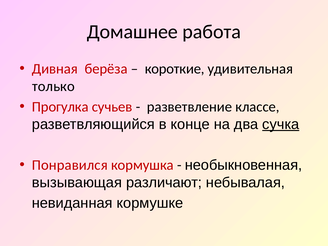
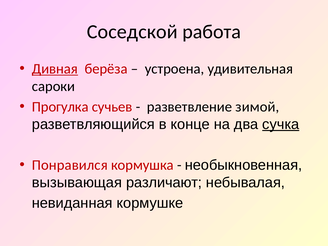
Домашнее: Домашнее -> Соседской (132, 32)
Дивная underline: none -> present (55, 69)
короткие: короткие -> устроена (175, 69)
только: только -> сароки (54, 86)
классе: классе -> зимой (257, 107)
